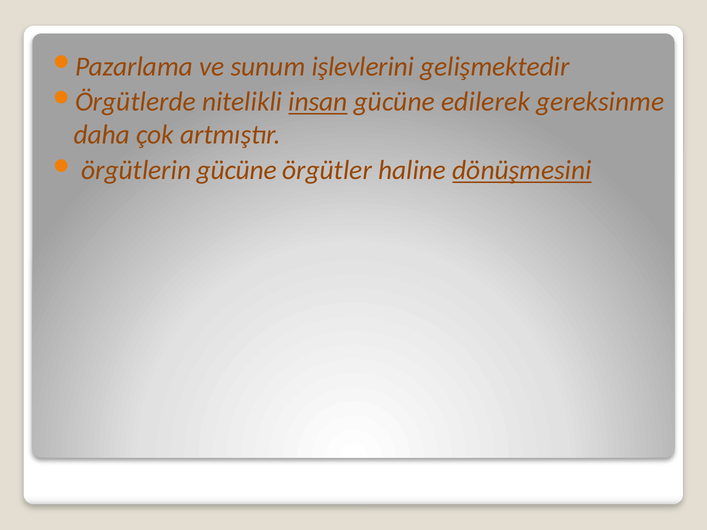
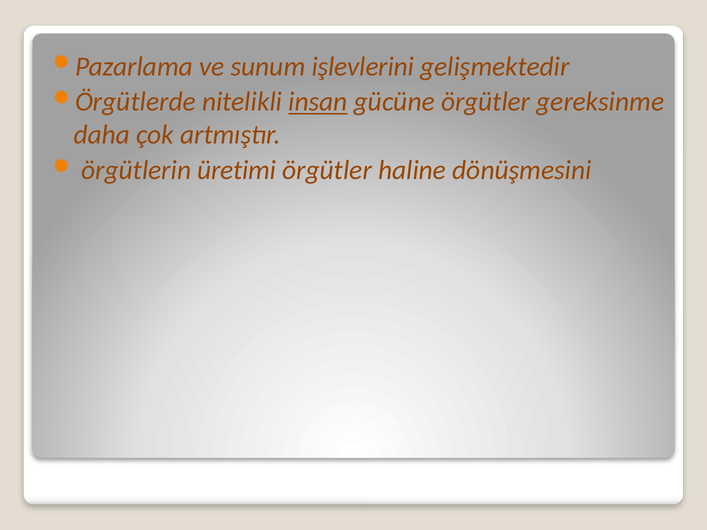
gücüne edilerek: edilerek -> örgütler (486, 102)
örgütlerin gücüne: gücüne -> üretimi (237, 170)
dönüşmesini underline: present -> none (522, 170)
